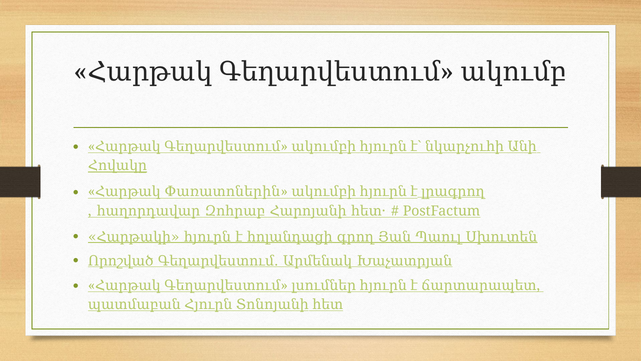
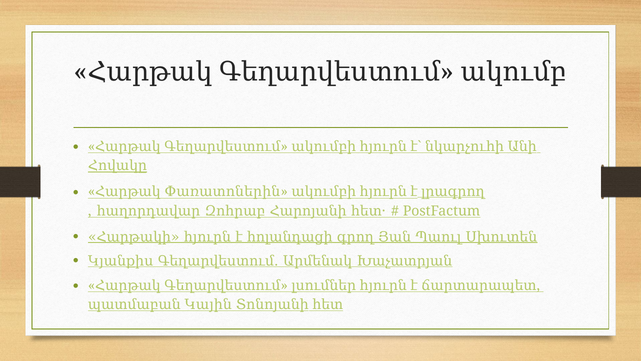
Որոշված: Որոշված -> Կյանքիս (121, 261)
պատմաբան Հյուրն: Հյուրն -> Կային (208, 304)
